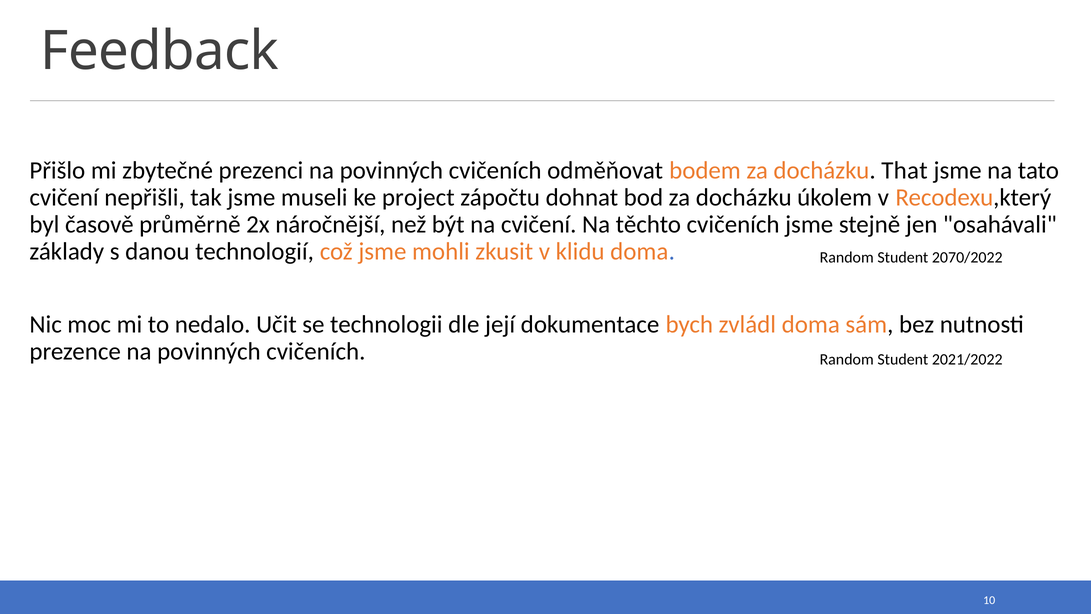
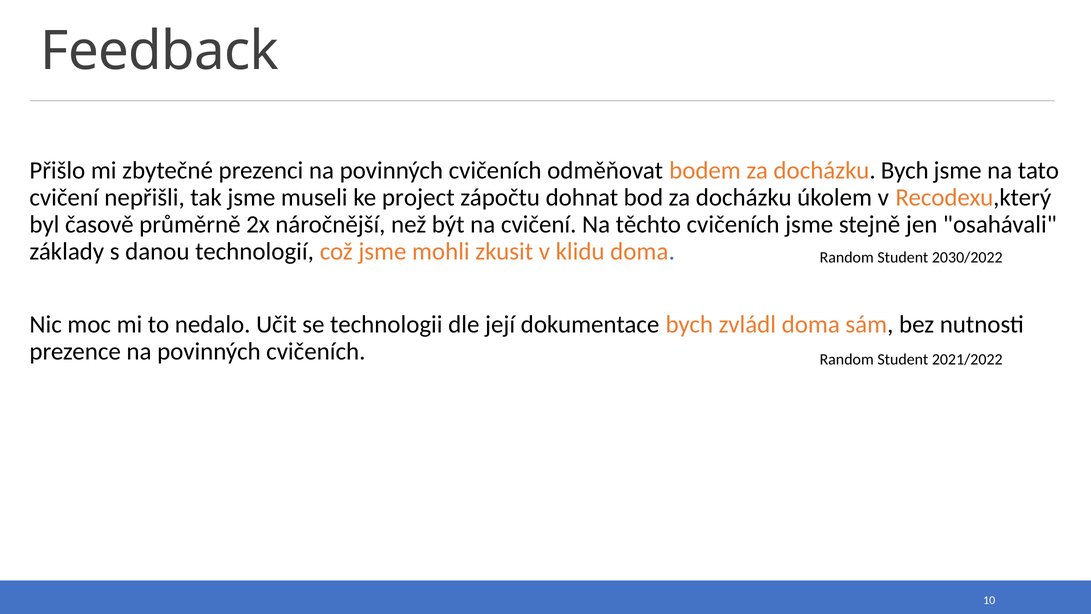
docházku That: That -> Bych (905, 170)
2070/2022: 2070/2022 -> 2030/2022 (967, 257)
